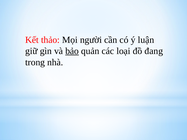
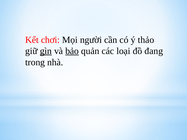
thảo: thảo -> chơi (50, 40)
luận: luận -> thảo (146, 40)
gìn underline: none -> present (46, 51)
